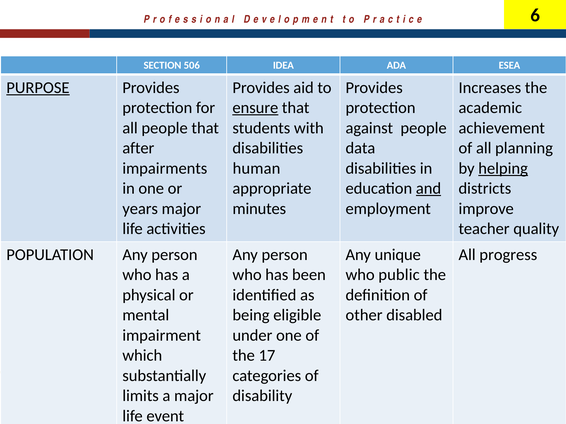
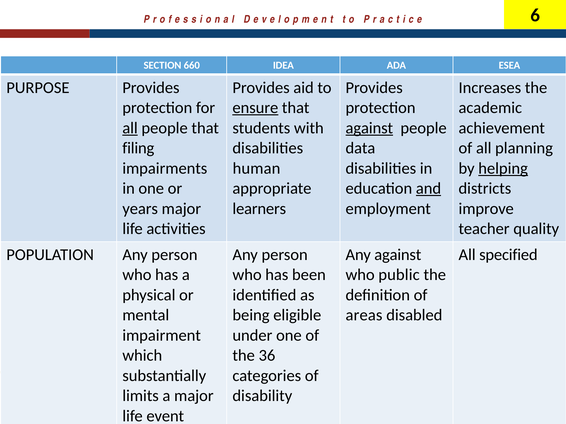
506: 506 -> 660 (192, 65)
PURPOSE underline: present -> none (38, 88)
all underline: none -> present (130, 128)
against underline: none -> present (369, 128)
after: after -> filing (138, 148)
minutes: minutes -> learners (259, 209)
Any unique: unique -> against (398, 255)
progress: progress -> specified (508, 255)
other: other -> areas (364, 315)
17: 17 -> 36 (267, 356)
